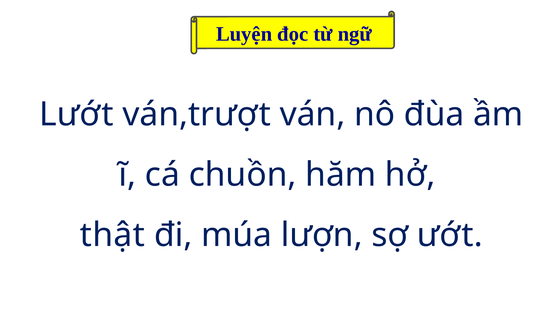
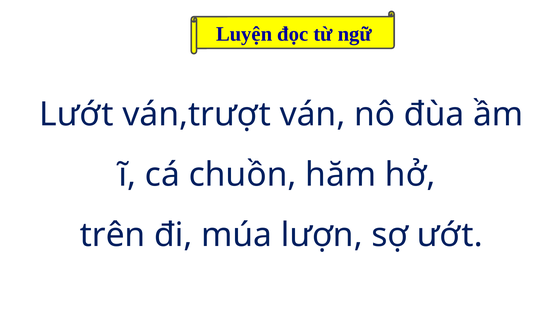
thật: thật -> trên (113, 236)
